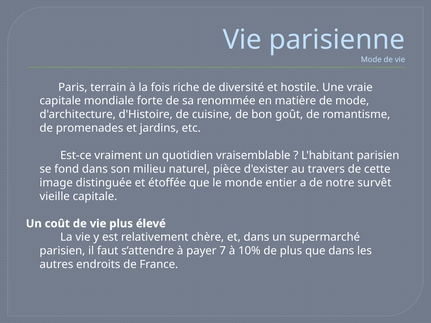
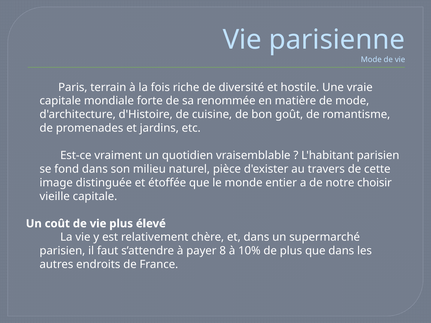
survêt: survêt -> choisir (374, 183)
7: 7 -> 8 (223, 251)
